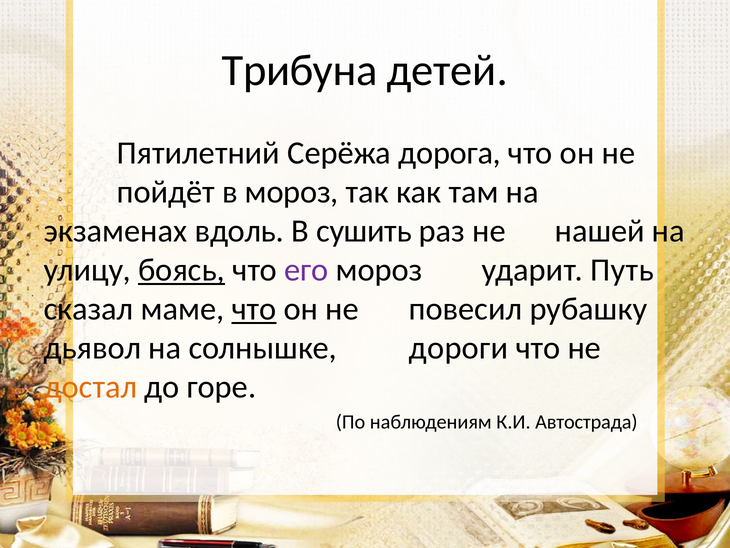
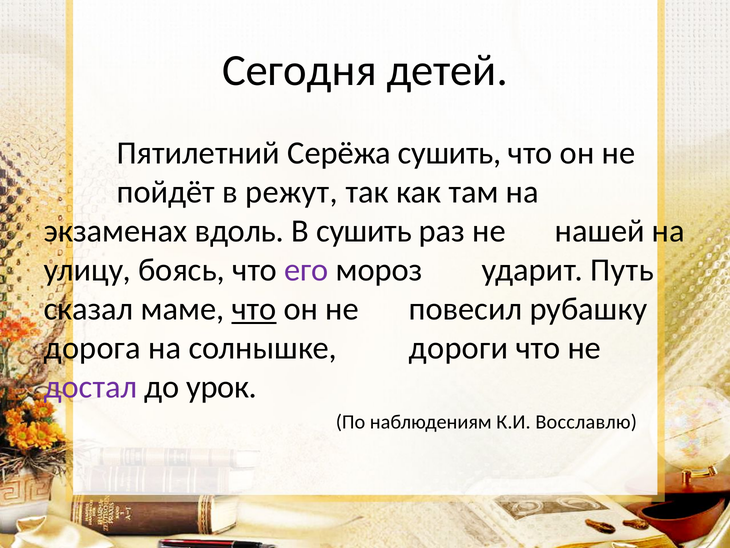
Трибуна: Трибуна -> Сегодня (299, 71)
Серёжа дорога: дорога -> сушить (450, 153)
в мороз: мороз -> режут (291, 192)
боясь underline: present -> none (182, 270)
дьявол: дьявол -> дорога (92, 348)
достал colour: orange -> purple (90, 387)
горе: горе -> урок (222, 387)
Автострада: Автострада -> Восславлю (586, 422)
